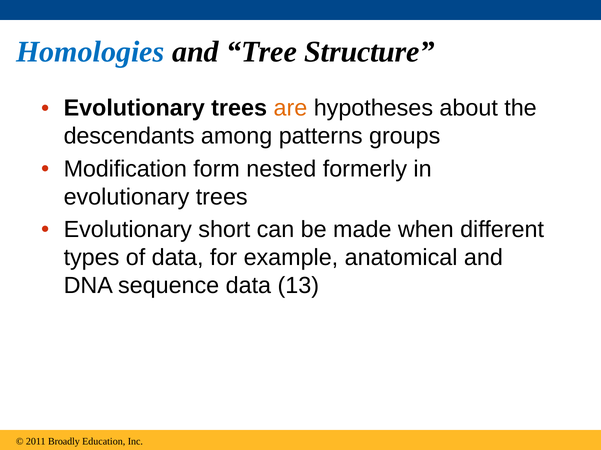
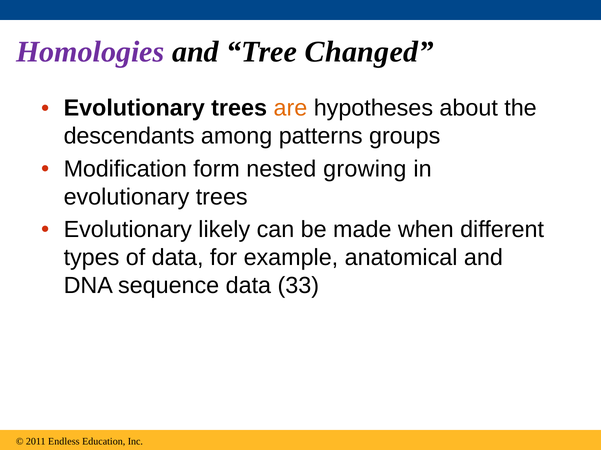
Homologies colour: blue -> purple (90, 52)
Structure: Structure -> Changed (369, 52)
formerly: formerly -> growing (365, 169)
short: short -> likely (224, 230)
13: 13 -> 33 (298, 286)
Broadly: Broadly -> Endless (64, 442)
